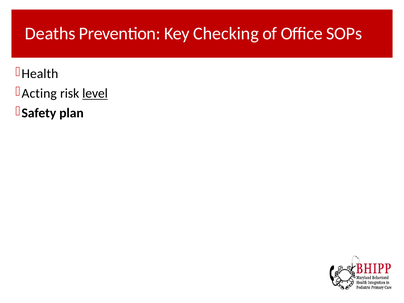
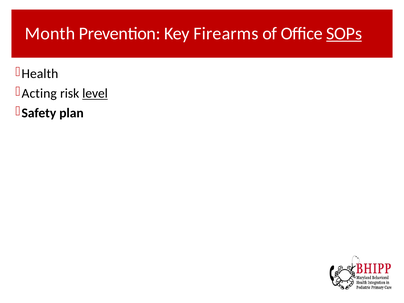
Deaths: Deaths -> Month (50, 33)
Checking: Checking -> Firearms (226, 33)
SOPs underline: none -> present (344, 33)
